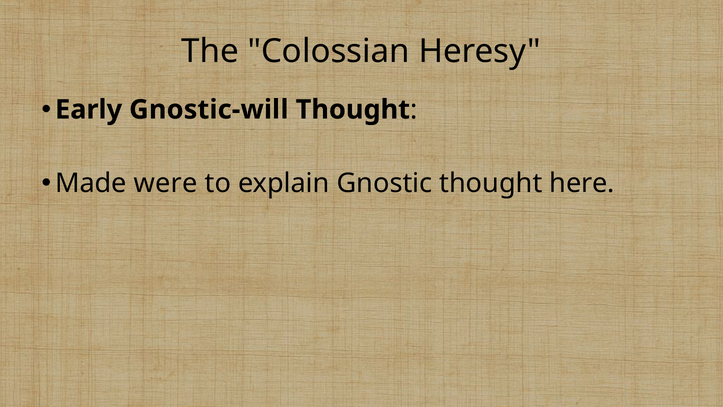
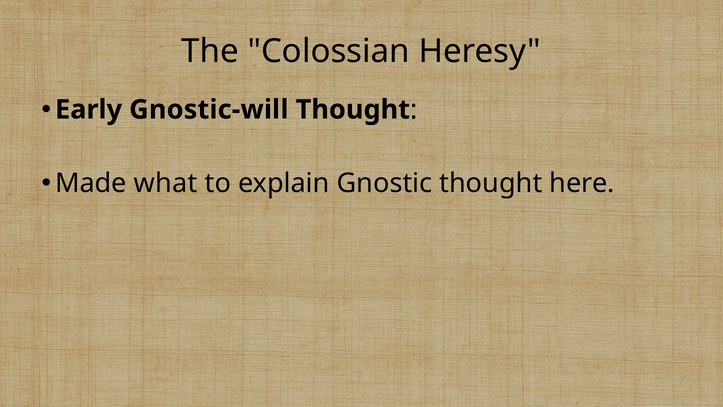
were: were -> what (166, 183)
